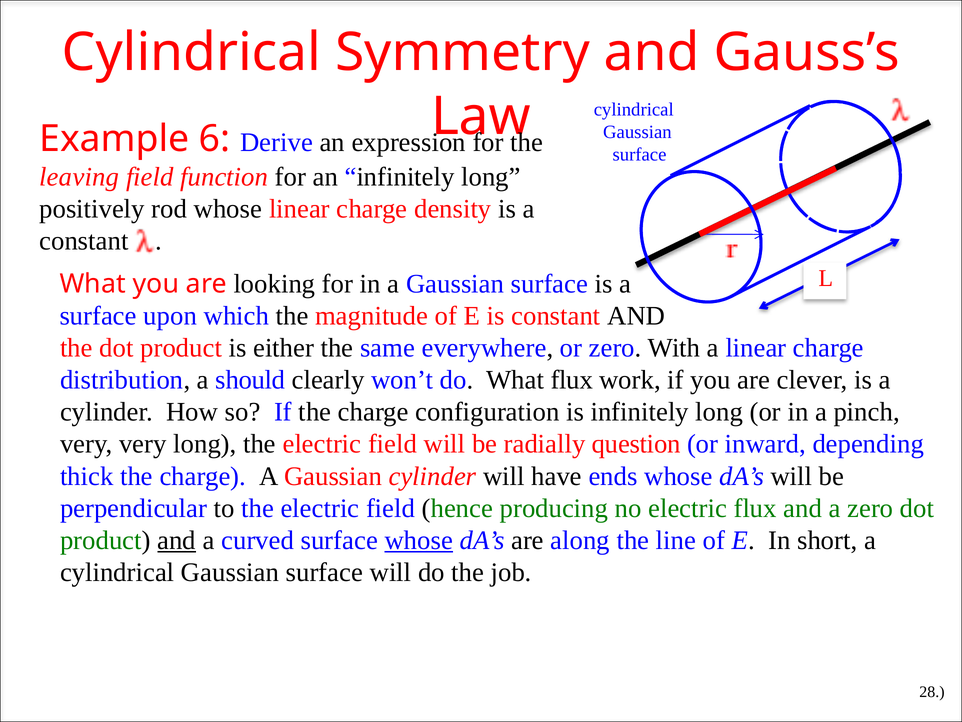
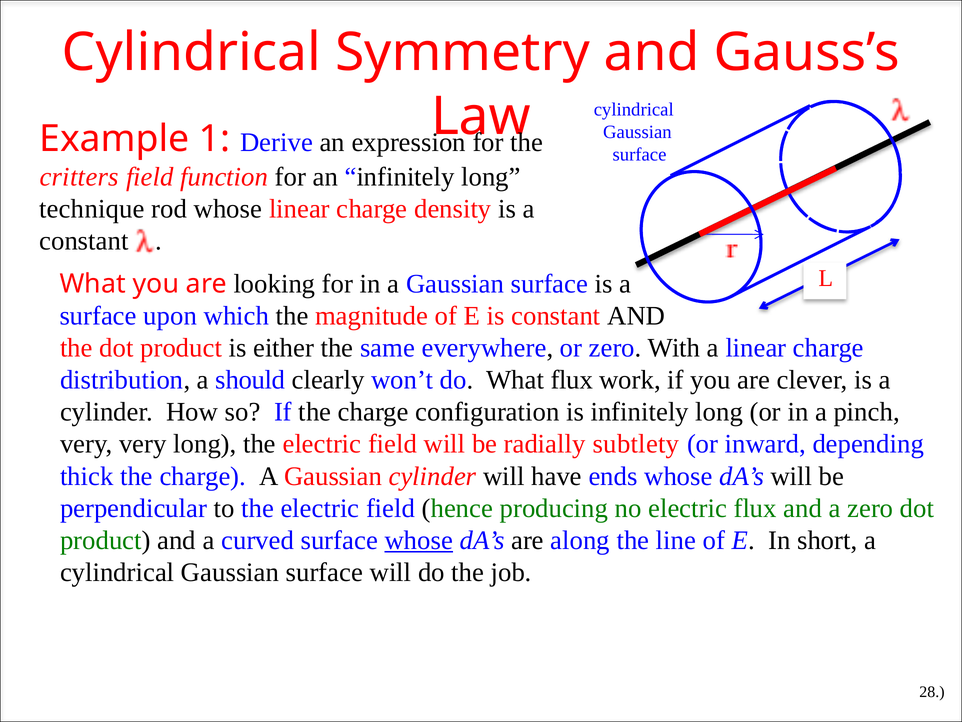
6: 6 -> 1 (215, 139)
leaving: leaving -> critters (79, 177)
positively: positively -> technique (92, 209)
question: question -> subtlety (636, 444)
and underline: present -> none (177, 540)
